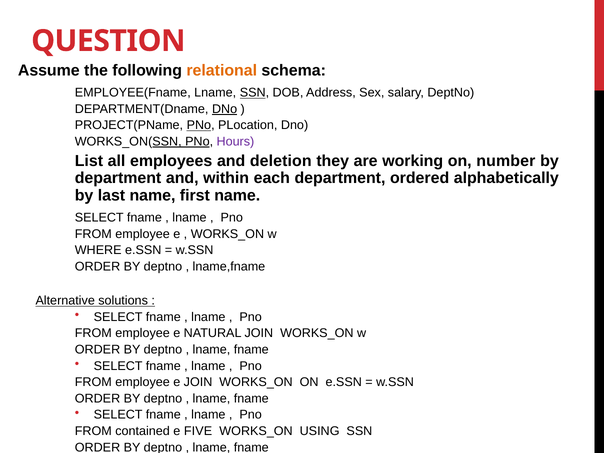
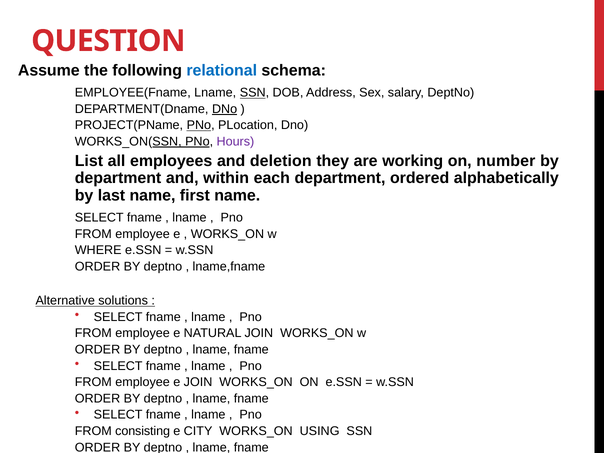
relational colour: orange -> blue (222, 70)
contained: contained -> consisting (143, 431)
FIVE: FIVE -> CITY (198, 431)
